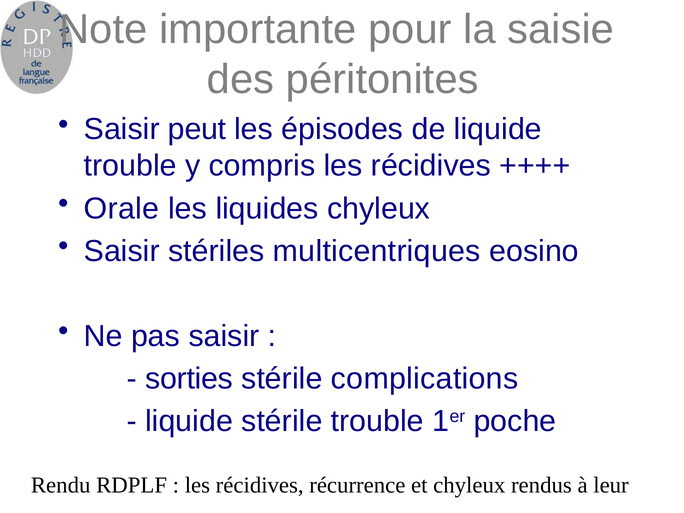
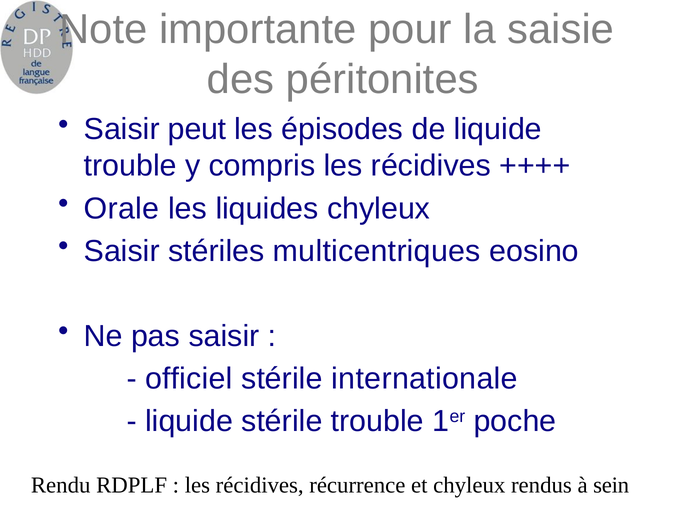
sorties: sorties -> officiel (189, 379)
complications: complications -> internationale (425, 379)
leur: leur -> sein (611, 485)
